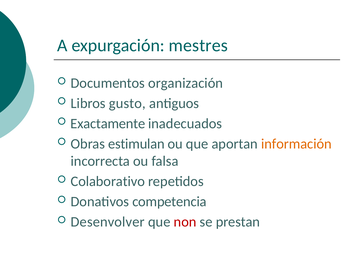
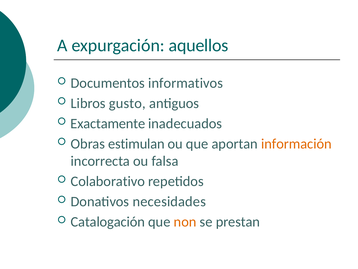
mestres: mestres -> aquellos (198, 45)
organización: organización -> informativos (186, 83)
competencia: competencia -> necesidades (169, 201)
Desenvolver: Desenvolver -> Catalogación (108, 221)
non colour: red -> orange (185, 221)
